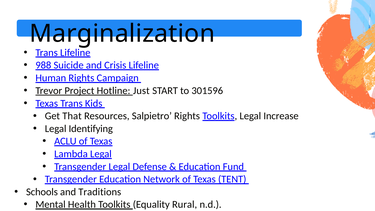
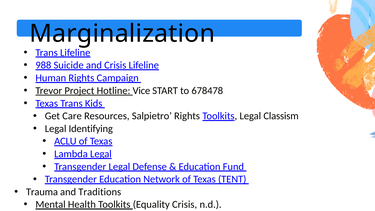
Just: Just -> Vice (141, 91)
301596: 301596 -> 678478 (207, 91)
That: That -> Care (72, 116)
Increase: Increase -> Classism (281, 116)
Schools: Schools -> Trauma (42, 192)
Equality Rural: Rural -> Crisis (185, 204)
